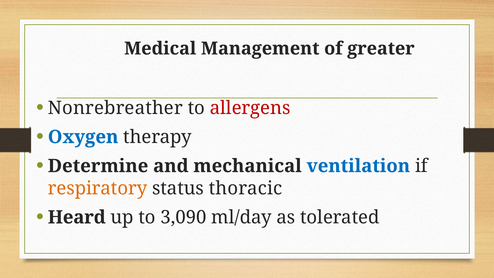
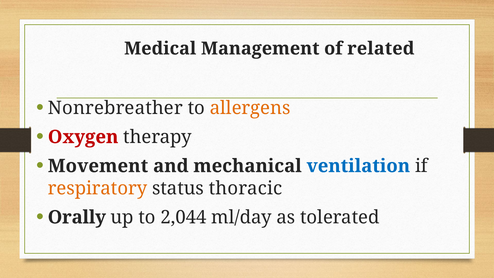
greater: greater -> related (381, 49)
allergens colour: red -> orange (250, 108)
Oxygen colour: blue -> red (83, 137)
Determine: Determine -> Movement (98, 166)
Heard: Heard -> Orally (77, 217)
3,090: 3,090 -> 2,044 (183, 217)
